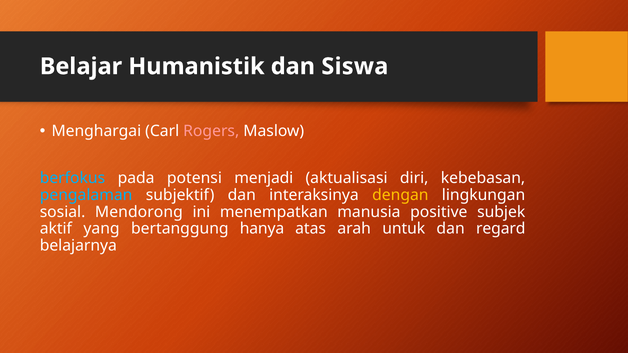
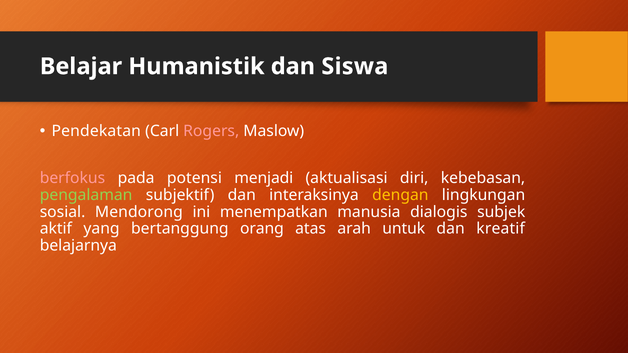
Menghargai: Menghargai -> Pendekatan (96, 131)
berfokus colour: light blue -> pink (72, 178)
pengalaman colour: light blue -> light green (86, 195)
positive: positive -> dialogis (439, 212)
hanya: hanya -> orang (262, 229)
regard: regard -> kreatif (501, 229)
